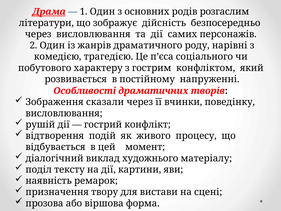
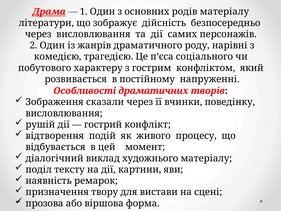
родів розгаслим: розгаслим -> матеріалу (224, 12)
